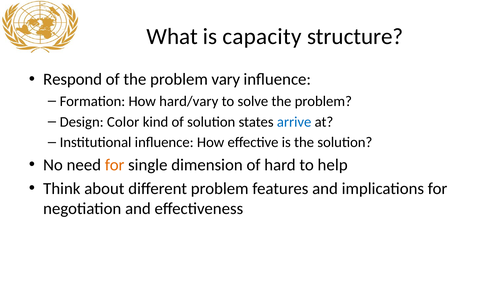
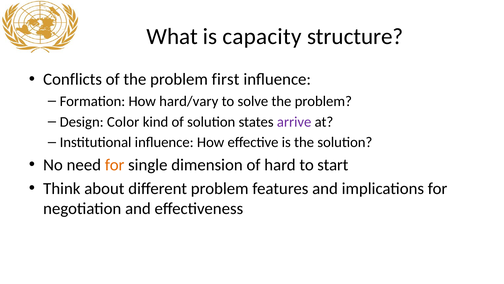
Respond: Respond -> Conflicts (73, 79)
vary: vary -> first (226, 79)
arrive colour: blue -> purple (294, 122)
help: help -> start (333, 165)
